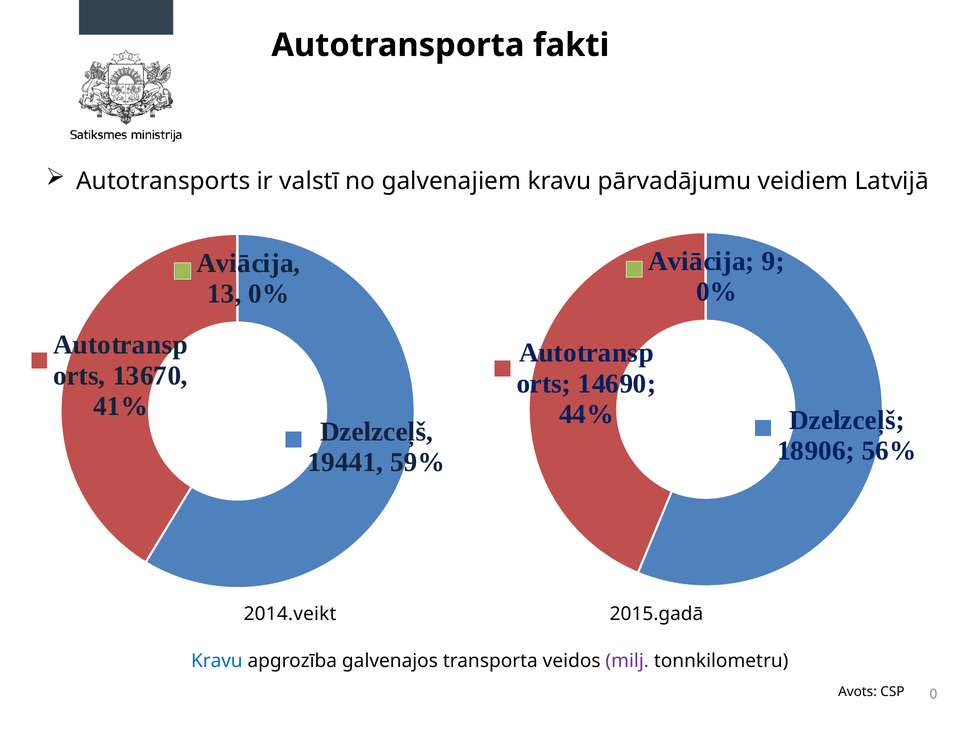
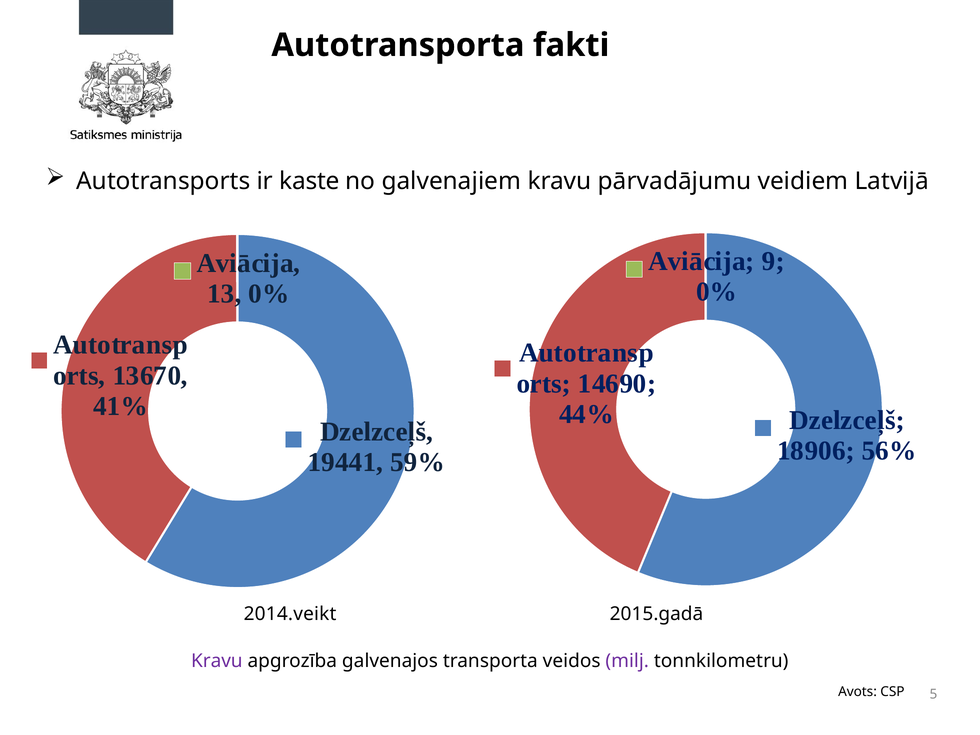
valstī: valstī -> kaste (309, 181)
Kravu colour: blue -> purple (217, 661)
0: 0 -> 5 (934, 694)
